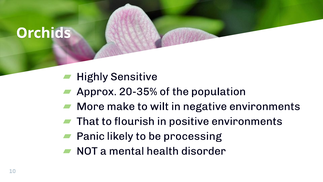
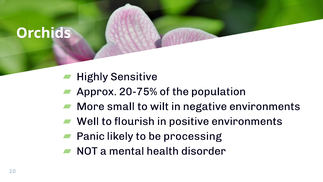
20-35%: 20-35% -> 20-75% (138, 91)
make: make -> small (121, 106)
That: That -> Well (88, 121)
